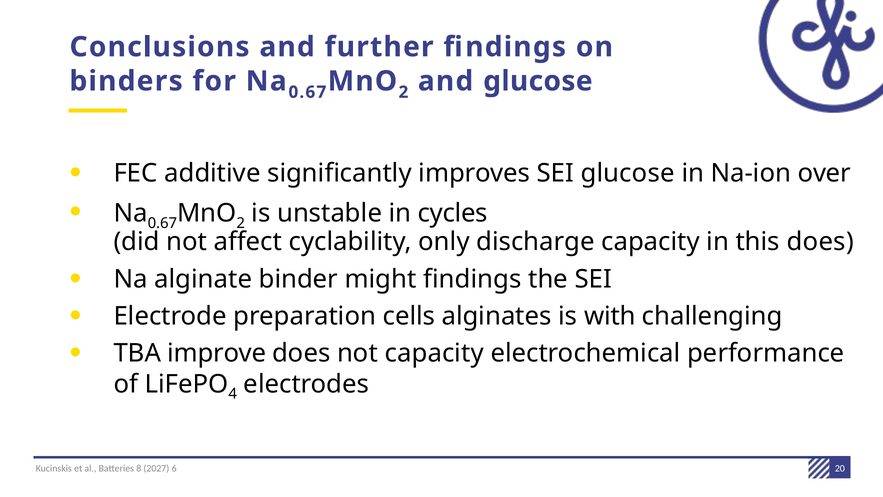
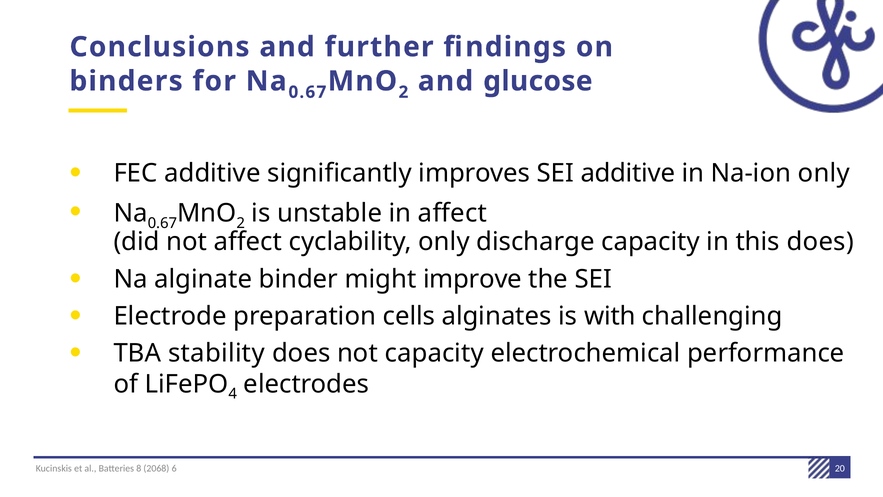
SEI glucose: glucose -> additive (628, 173)
Na-ion over: over -> only (824, 173)
in cycles: cycles -> affect (452, 213)
might findings: findings -> improve (473, 279)
improve: improve -> stability (216, 353)
2027: 2027 -> 2068 (156, 468)
